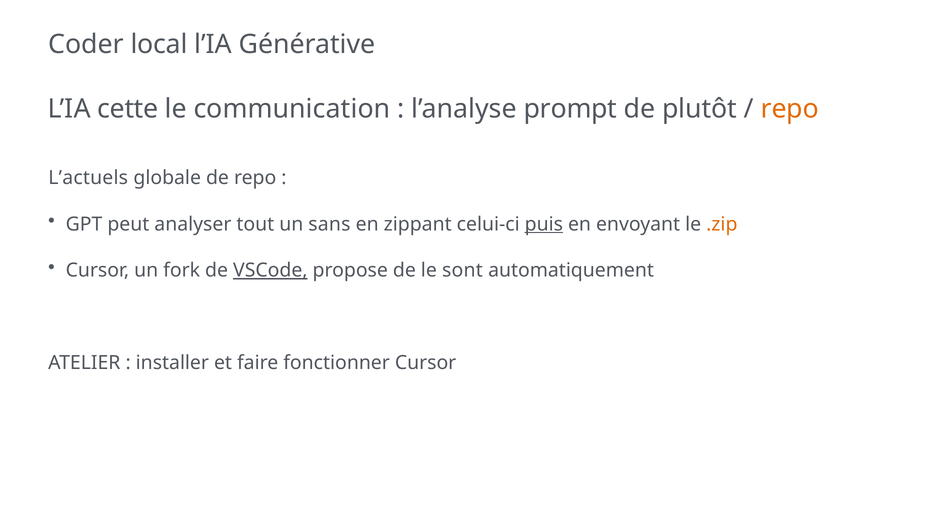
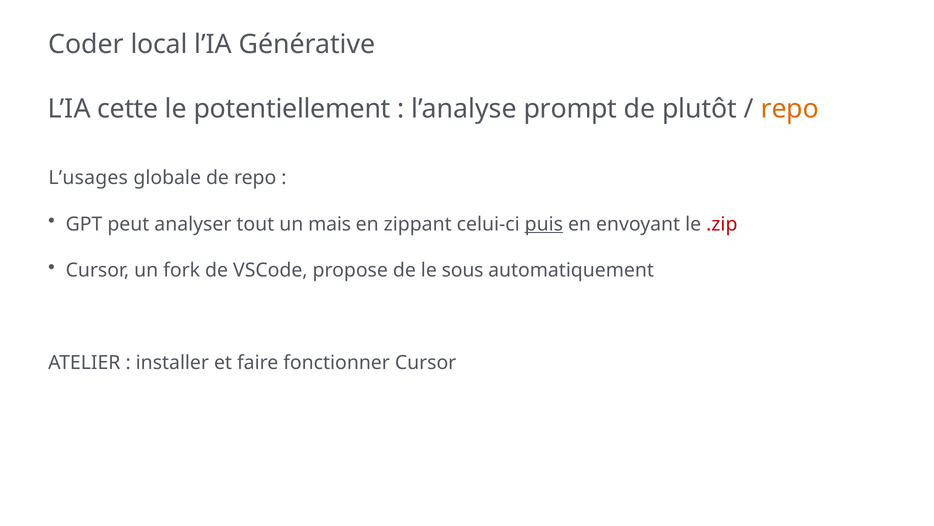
communication: communication -> potentiellement (292, 109)
L’actuels: L’actuels -> L’usages (88, 178)
sans: sans -> mais (330, 224)
.zip colour: orange -> red (722, 224)
VSCode underline: present -> none (270, 270)
sont: sont -> sous (463, 270)
